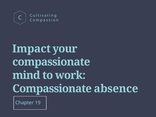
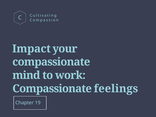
absence: absence -> feelings (116, 89)
